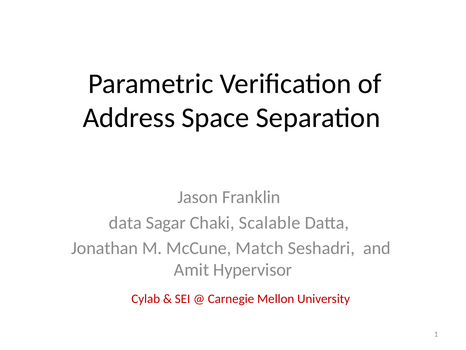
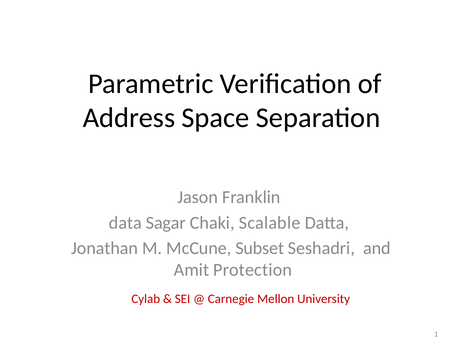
Match: Match -> Subset (260, 248)
Hypervisor: Hypervisor -> Protection (253, 270)
